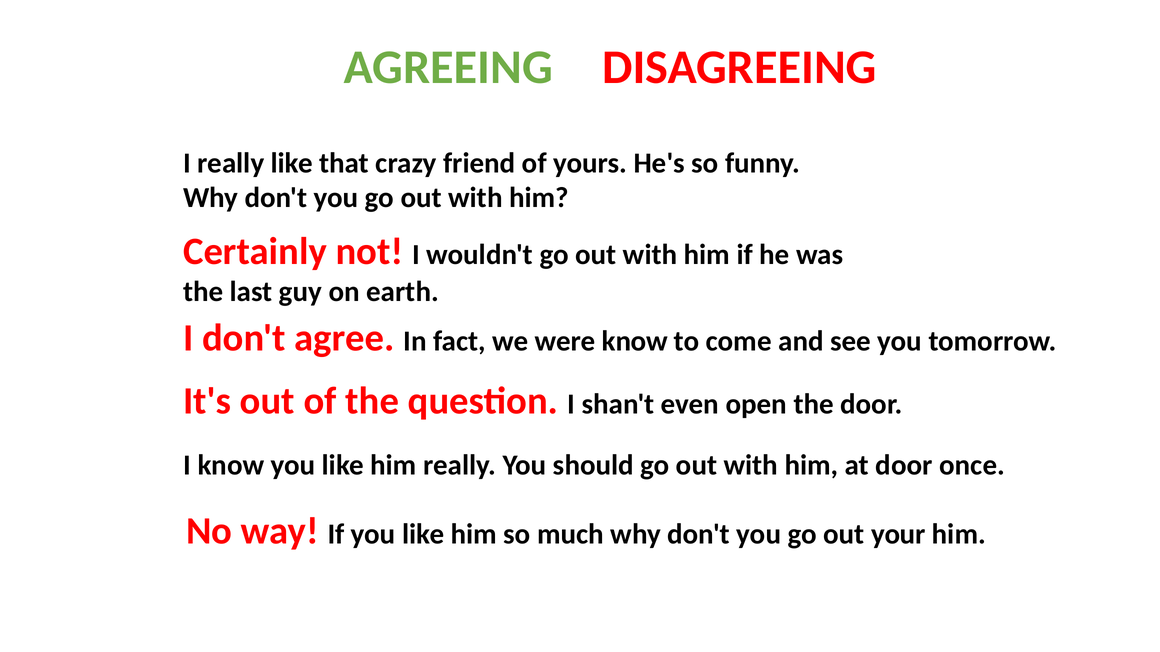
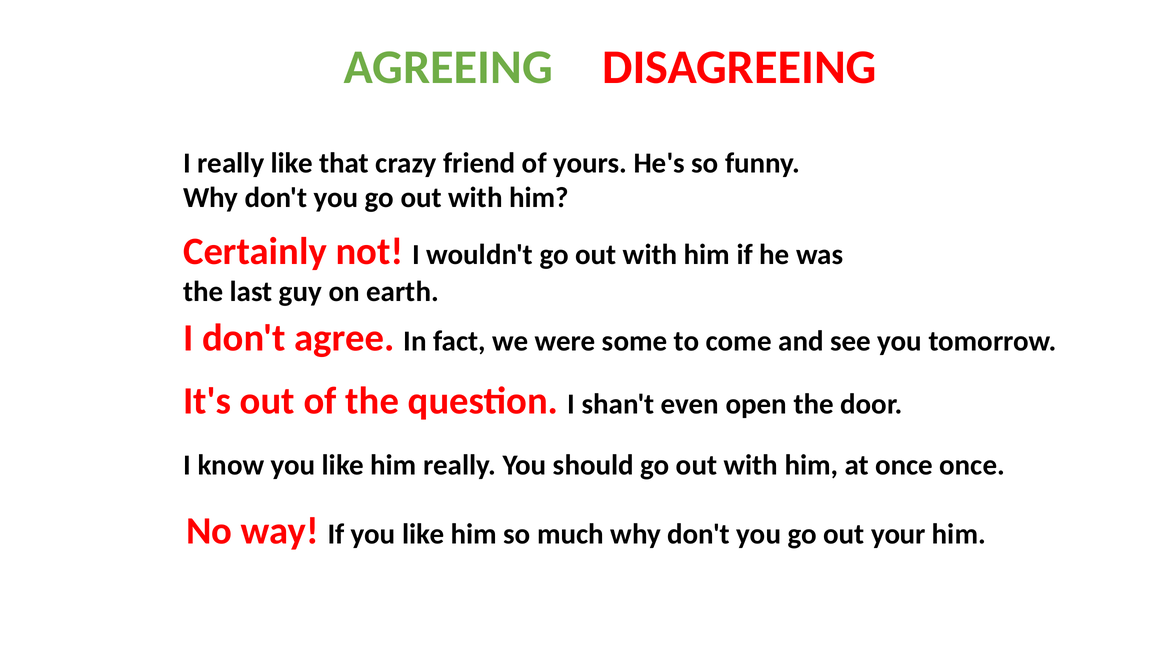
were know: know -> some (635, 341)
at door: door -> once (904, 466)
